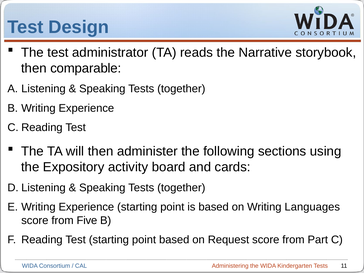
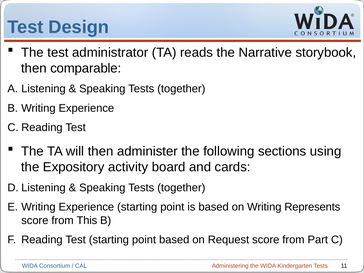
Languages: Languages -> Represents (312, 207)
Five: Five -> This (87, 220)
